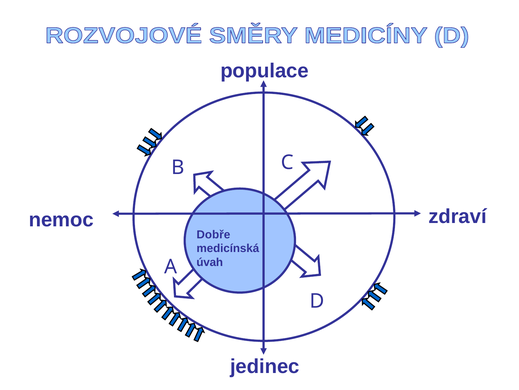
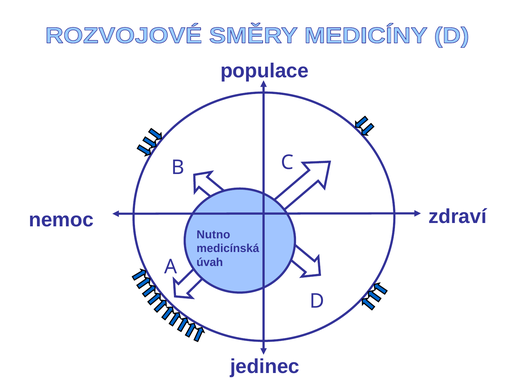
Dobře: Dobře -> Nutno (213, 234)
